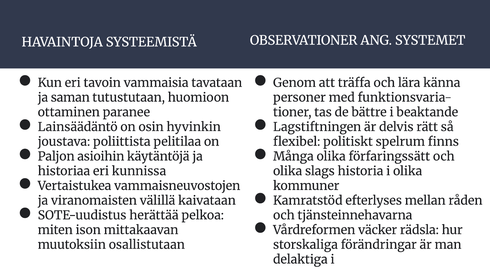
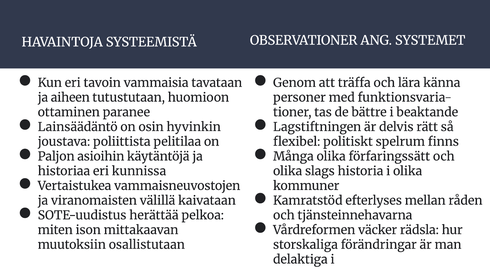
saman: saman -> aiheen (70, 97)
